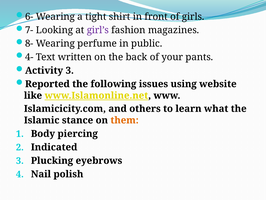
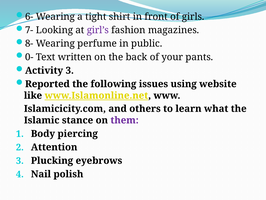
4-: 4- -> 0- (29, 57)
them colour: orange -> purple (125, 120)
Indicated: Indicated -> Attention (54, 147)
